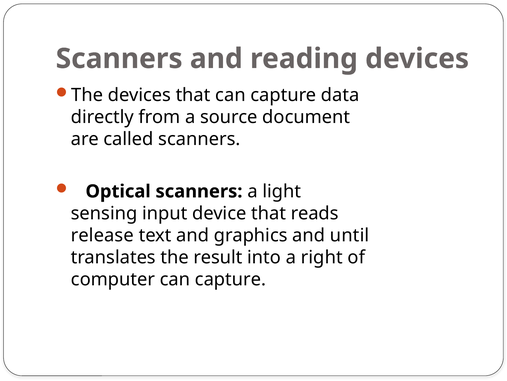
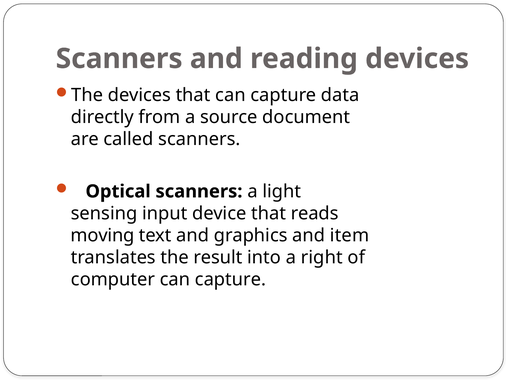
release: release -> moving (103, 235)
until: until -> item (350, 235)
